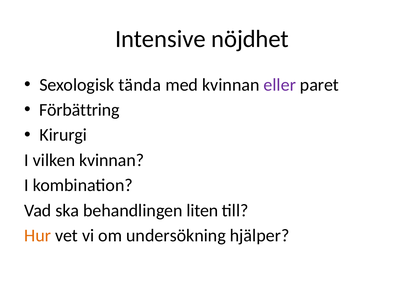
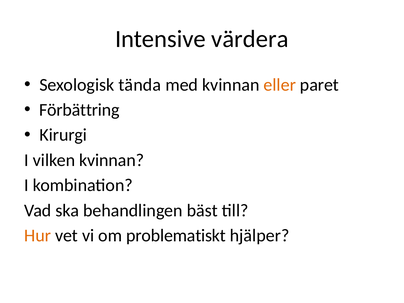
nöjdhet: nöjdhet -> värdera (250, 39)
eller colour: purple -> orange (280, 85)
liten: liten -> bäst (202, 210)
undersökning: undersökning -> problematiskt (176, 236)
